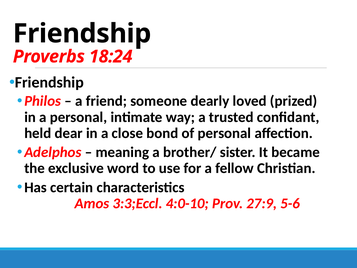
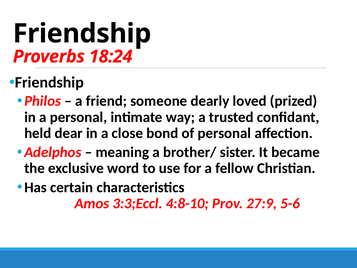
4:0-10: 4:0-10 -> 4:8-10 (187, 203)
